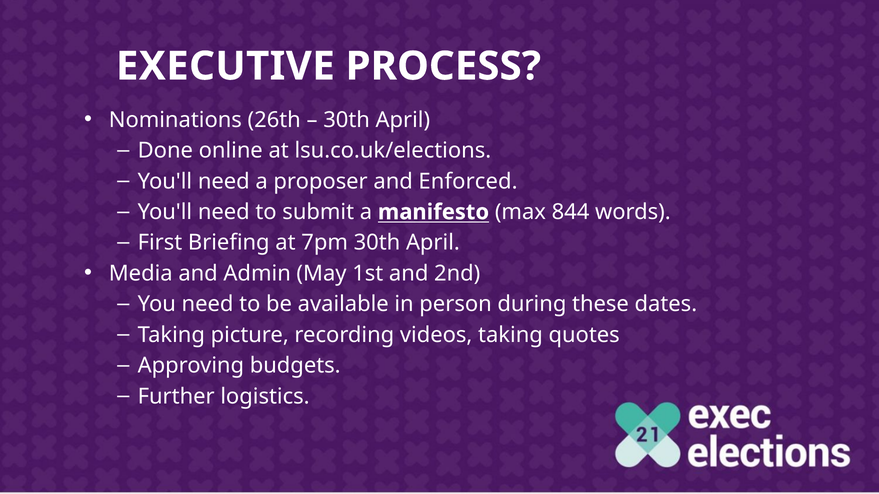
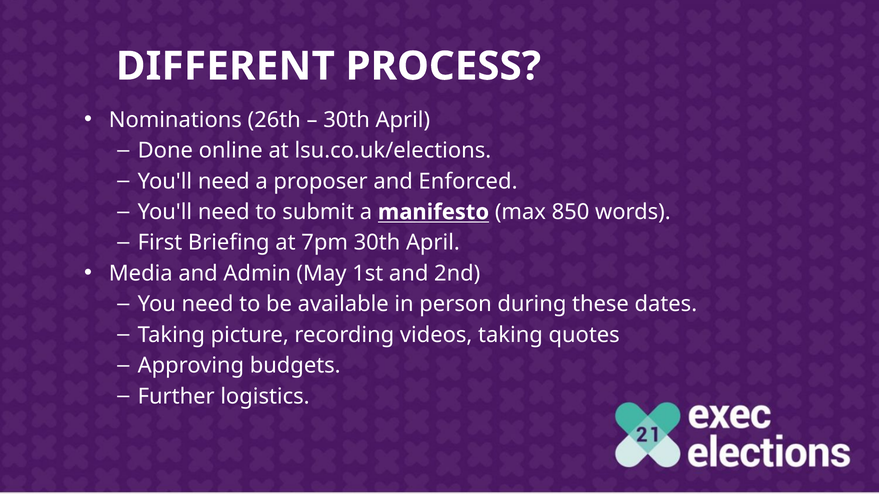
EXECUTIVE: EXECUTIVE -> DIFFERENT (225, 66)
844: 844 -> 850 (571, 212)
